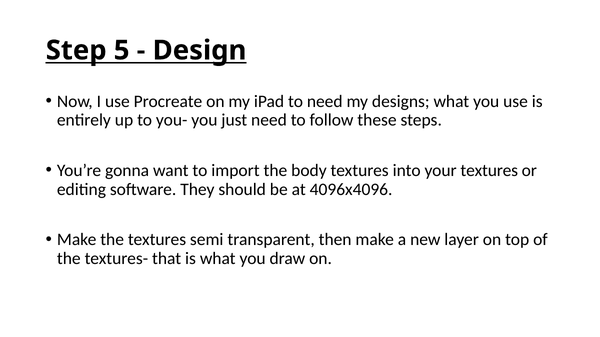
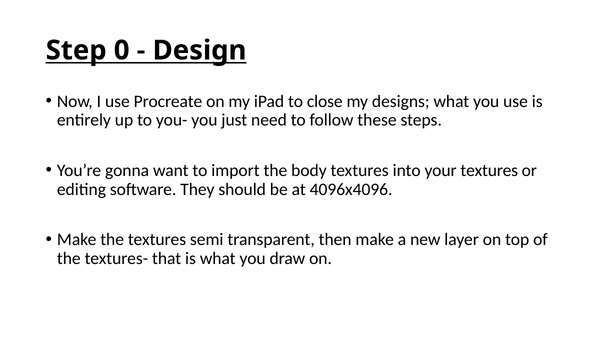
5: 5 -> 0 (122, 50)
to need: need -> close (325, 101)
